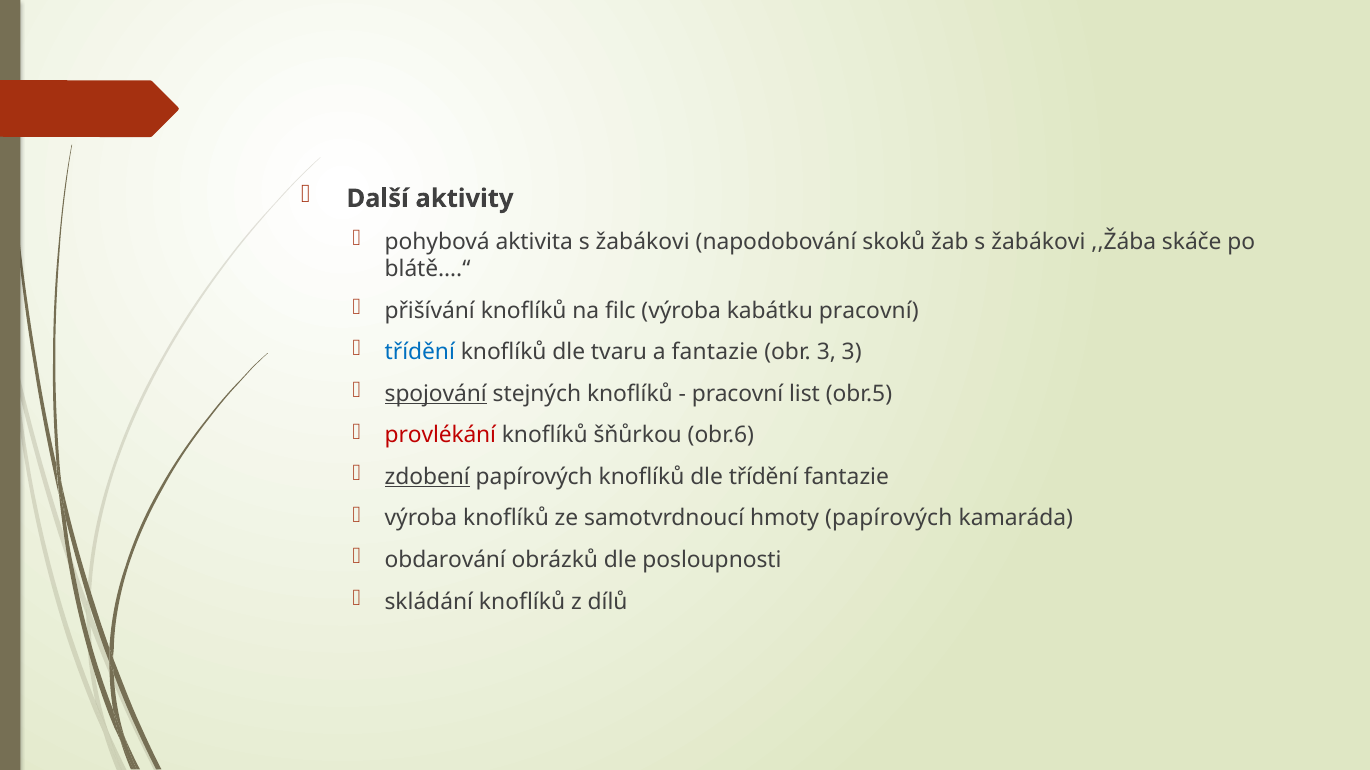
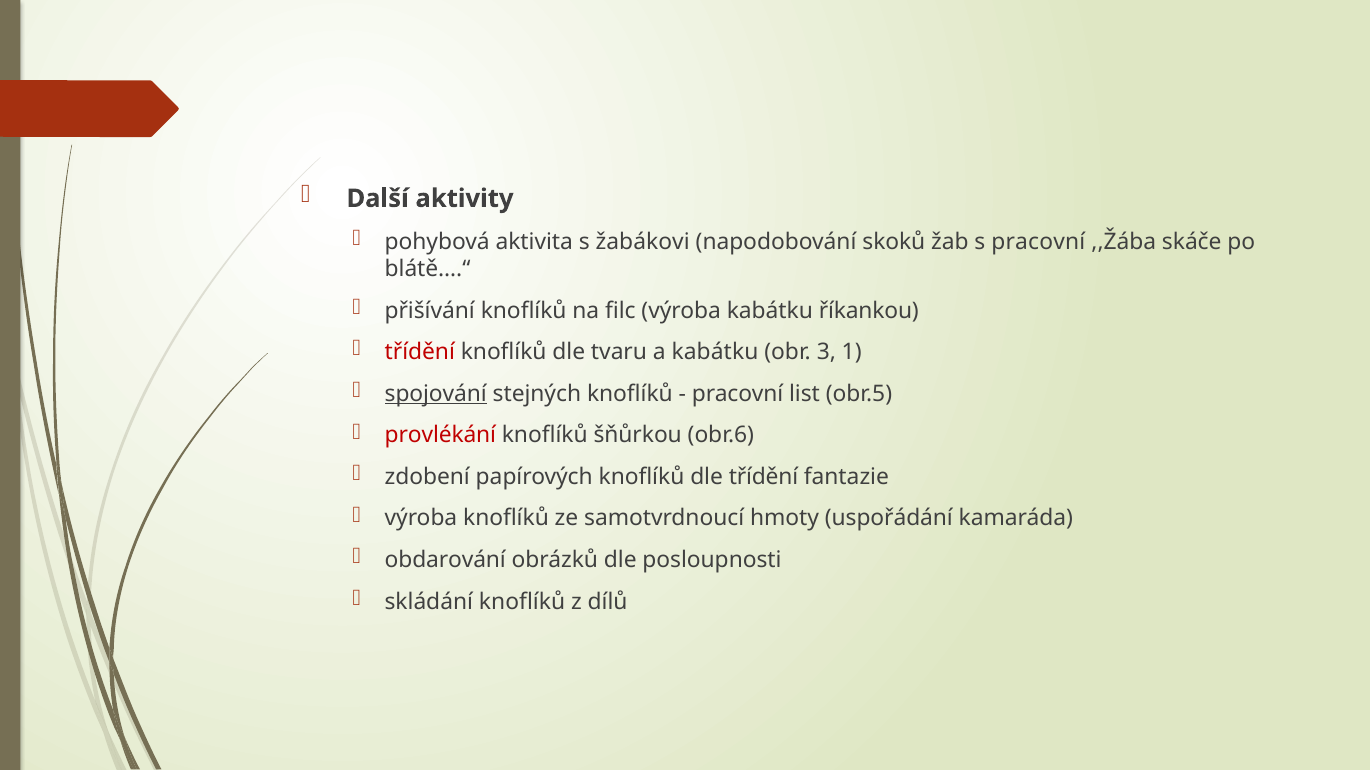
žab s žabákovi: žabákovi -> pracovní (1038, 242)
kabátku pracovní: pracovní -> říkankou (869, 311)
třídění colour: blue -> red (420, 352)
a fantazie: fantazie -> kabátku (715, 352)
3 3: 3 -> 1 (852, 352)
zdobení underline: present -> none (427, 477)
hmoty papírových: papírových -> uspořádání (889, 519)
